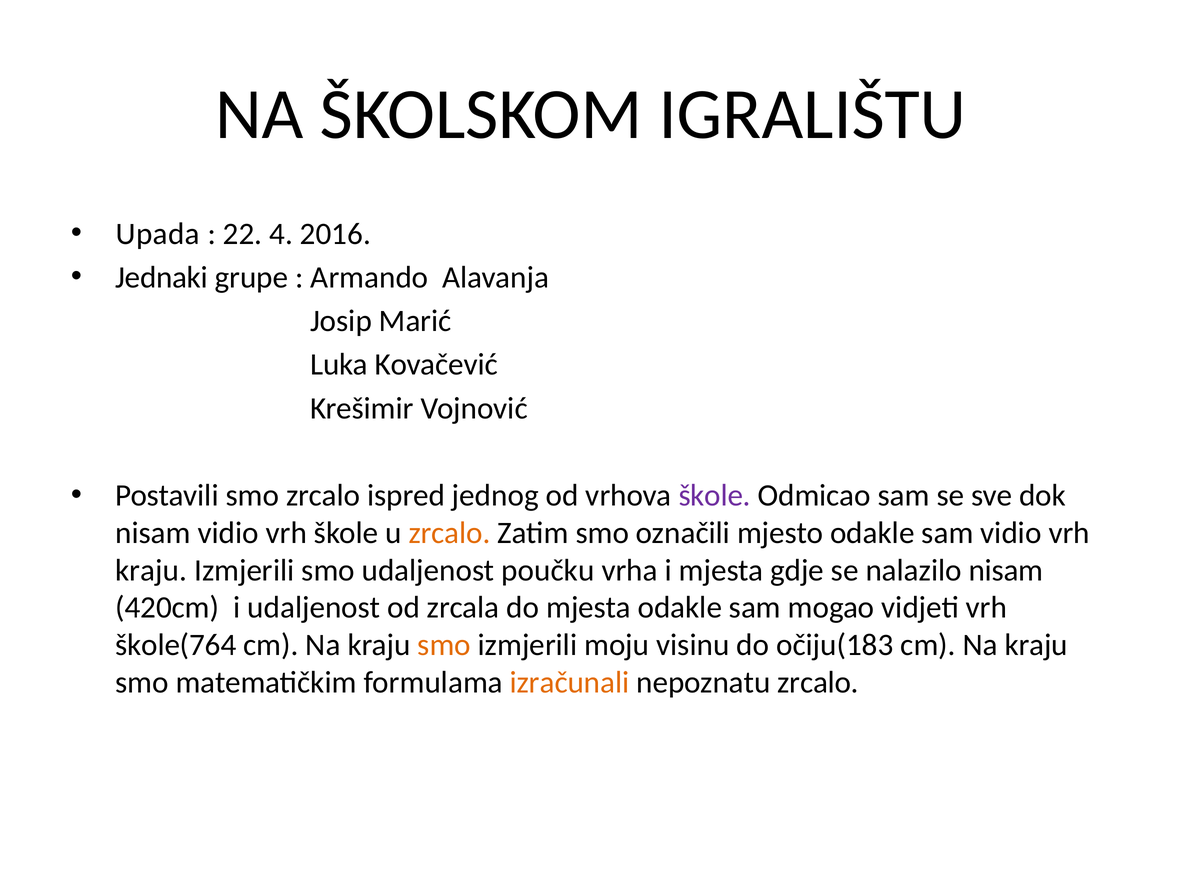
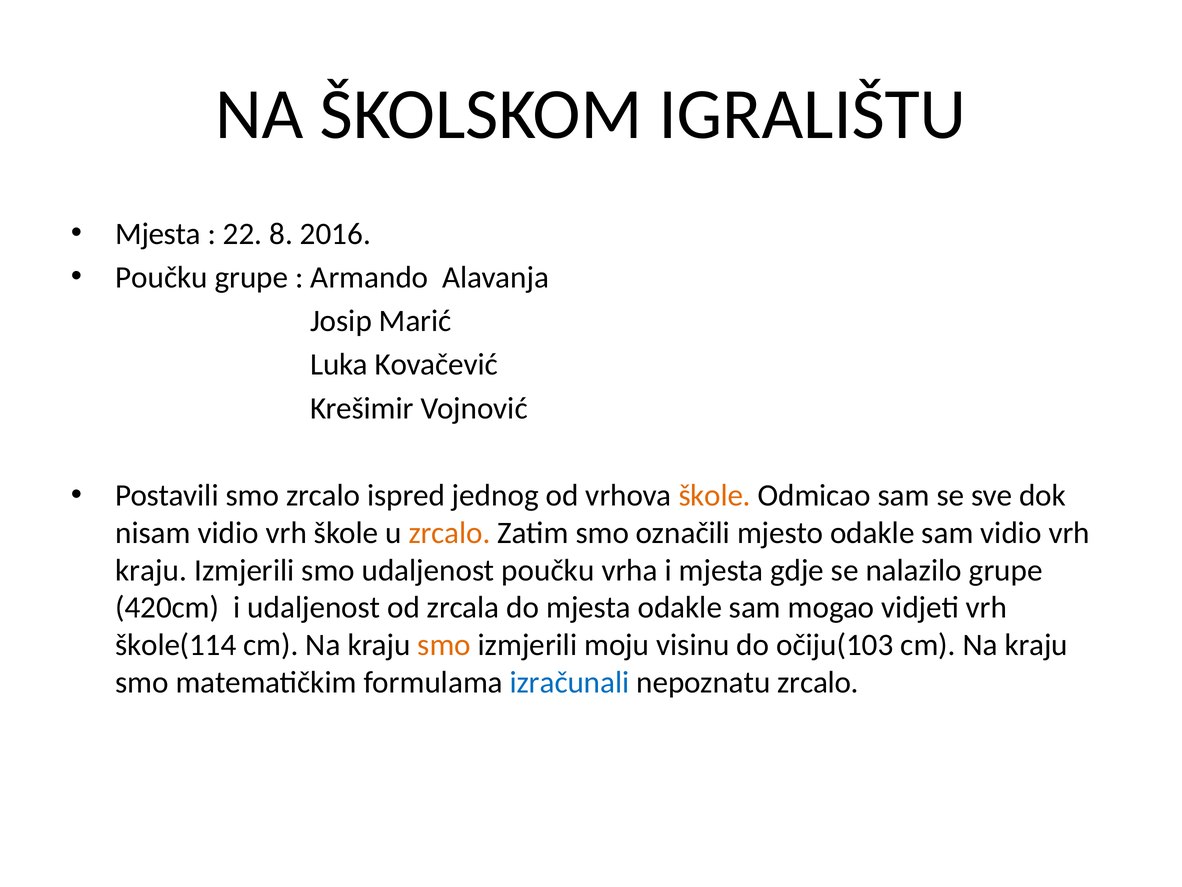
Upada: Upada -> Mjesta (158, 234)
4: 4 -> 8 (281, 234)
Jednaki: Jednaki -> Poučku (161, 277)
škole colour: purple -> orange (715, 495)
nalazilo nisam: nisam -> grupe (1006, 570)
škole(764: škole(764 -> škole(114 (176, 645)
očiju(183: očiju(183 -> očiju(103 (835, 645)
izračunali colour: orange -> blue (570, 682)
